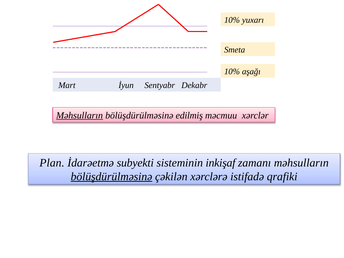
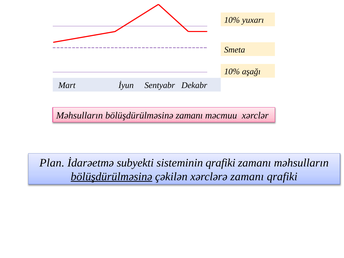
Məhsulların underline: present -> none (80, 115)
bölüşdürülməsinə edilmiş: edilmiş -> zamanı (189, 115)
sisteminin inkişaf: inkişaf -> qrafiki (221, 163)
xərclərə istifadə: istifadə -> zamanı (247, 177)
